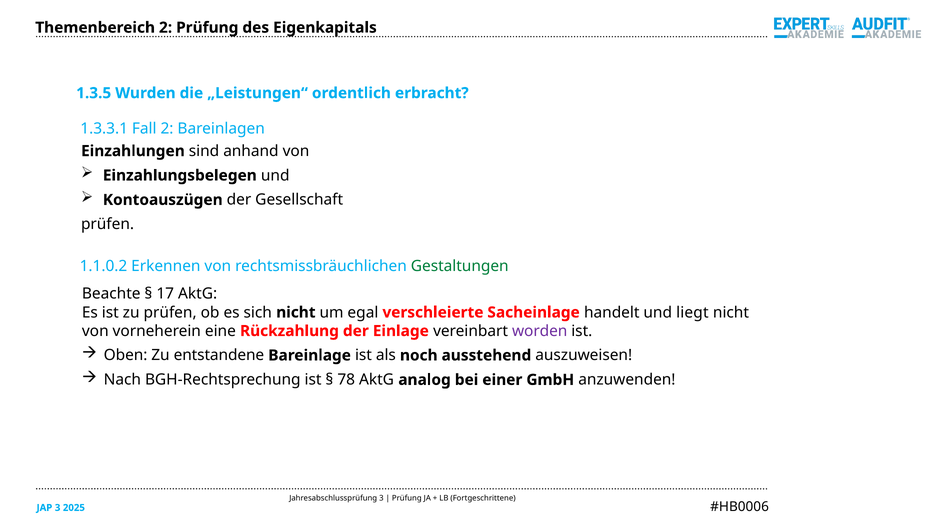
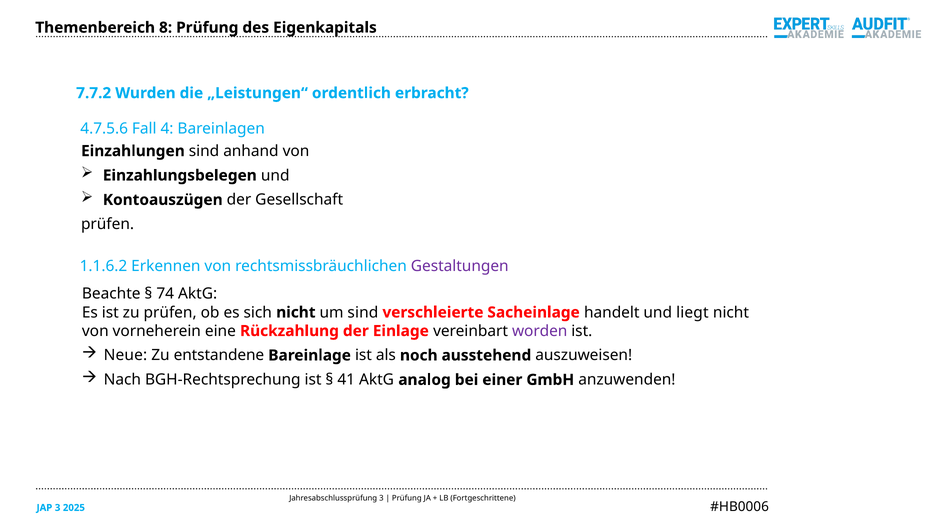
Themenbereich 2: 2 -> 8 (166, 28)
1.3.5: 1.3.5 -> 7.7.2 (94, 93)
1.3.3.1: 1.3.3.1 -> 4.7.5.6 (104, 129)
Fall 2: 2 -> 4 (167, 129)
1.1.0.2: 1.1.0.2 -> 1.1.6.2 (103, 266)
Gestaltungen colour: green -> purple (460, 266)
17: 17 -> 74 (165, 294)
um egal: egal -> sind (363, 312)
Oben: Oben -> Neue (125, 355)
78: 78 -> 41 (346, 379)
